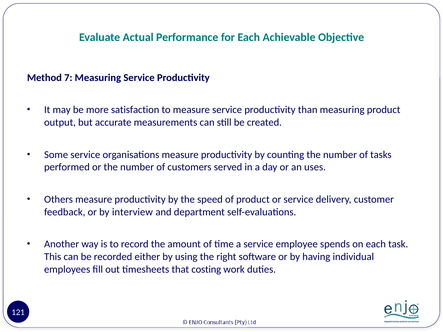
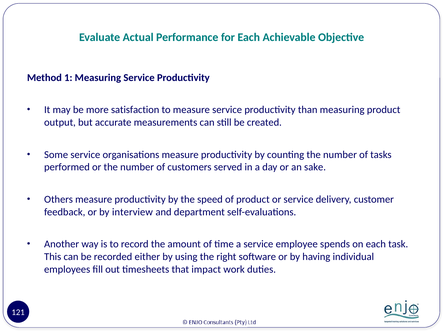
7: 7 -> 1 (68, 78)
uses: uses -> sake (315, 167)
costing: costing -> impact (206, 270)
